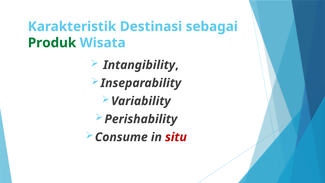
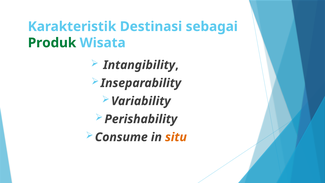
situ colour: red -> orange (176, 137)
